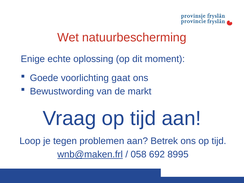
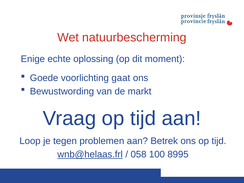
wnb@maken.frl: wnb@maken.frl -> wnb@helaas.frl (90, 154)
692: 692 -> 100 (157, 154)
